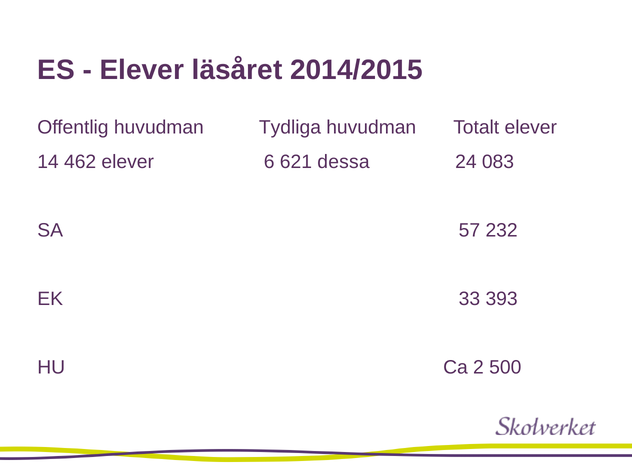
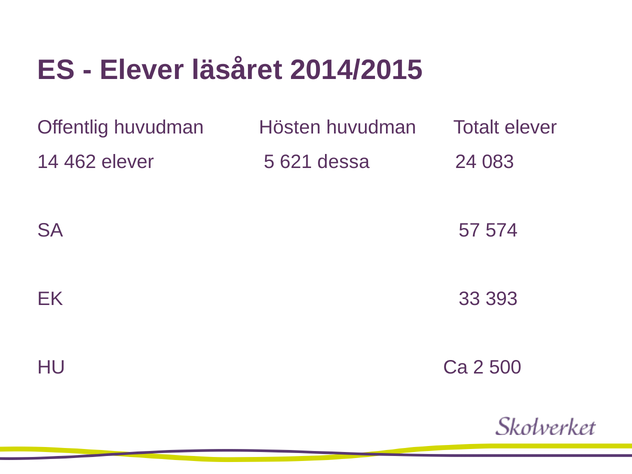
Tydliga: Tydliga -> Hösten (290, 128)
6: 6 -> 5 (269, 162)
232: 232 -> 574 (502, 230)
